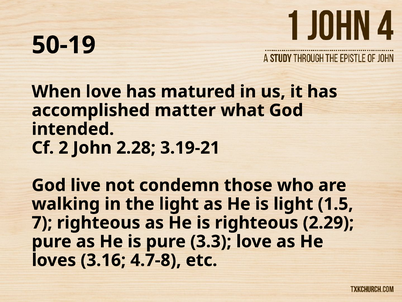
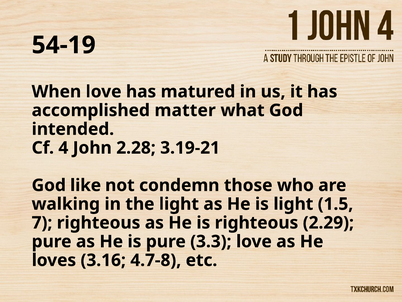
50-19: 50-19 -> 54-19 (64, 45)
2: 2 -> 4 (63, 148)
live: live -> like (86, 185)
